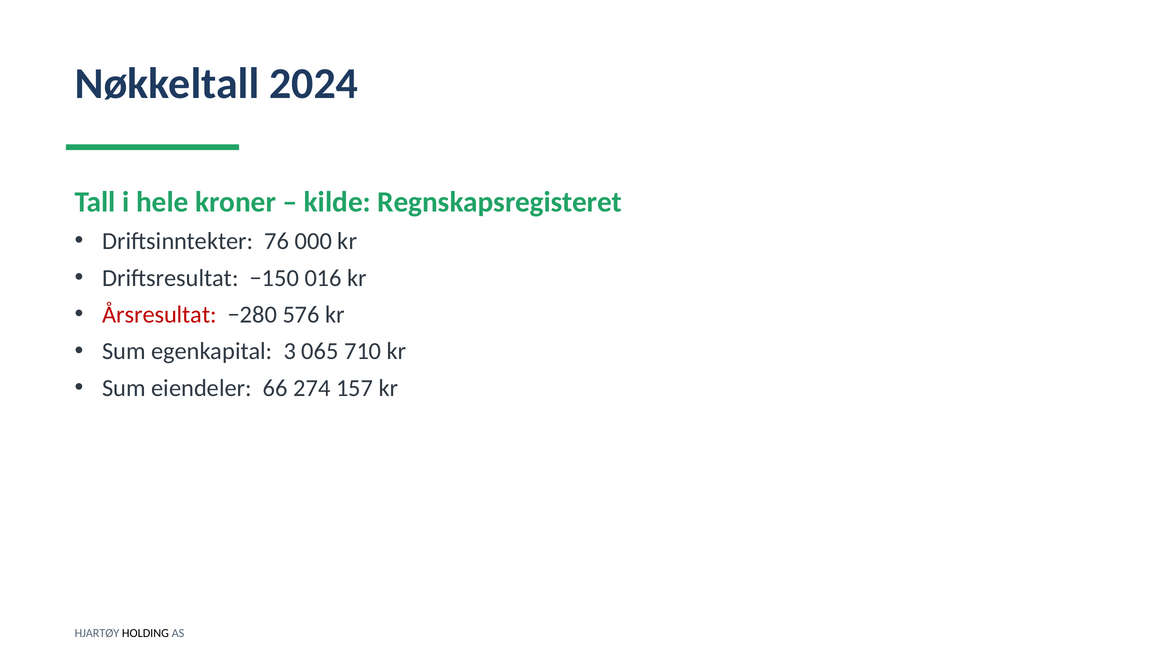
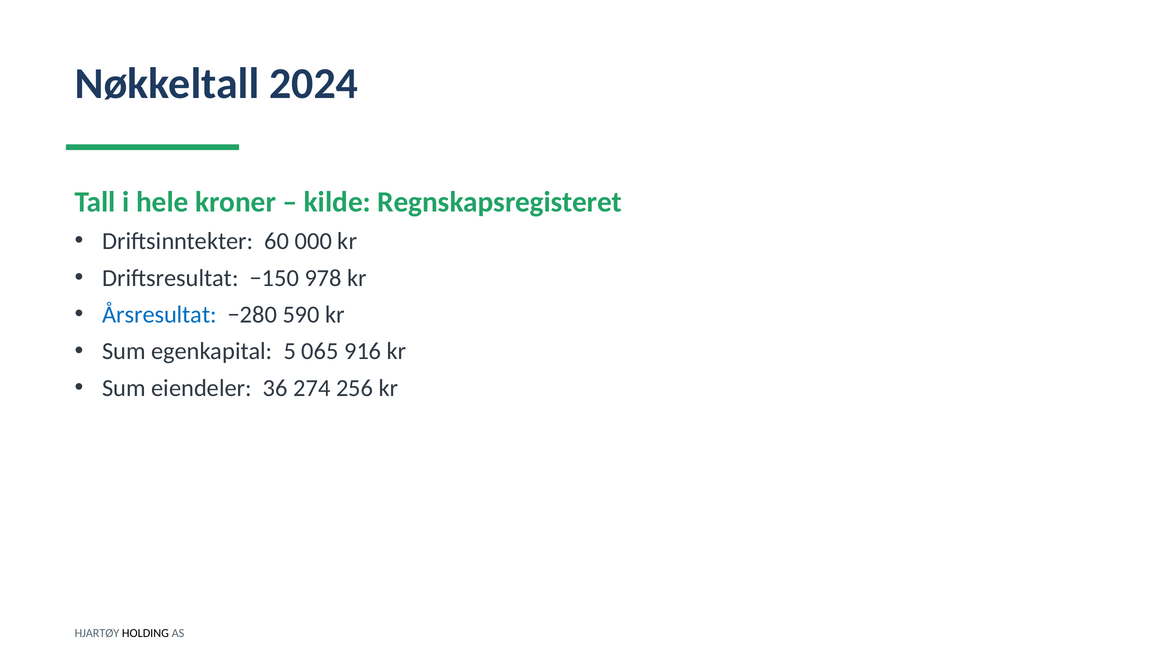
76: 76 -> 60 (277, 241)
016: 016 -> 978 (323, 278)
Årsresultat colour: red -> blue (159, 315)
576: 576 -> 590 (301, 315)
3: 3 -> 5 (290, 351)
710: 710 -> 916 (363, 351)
66: 66 -> 36 (275, 388)
157: 157 -> 256 (355, 388)
